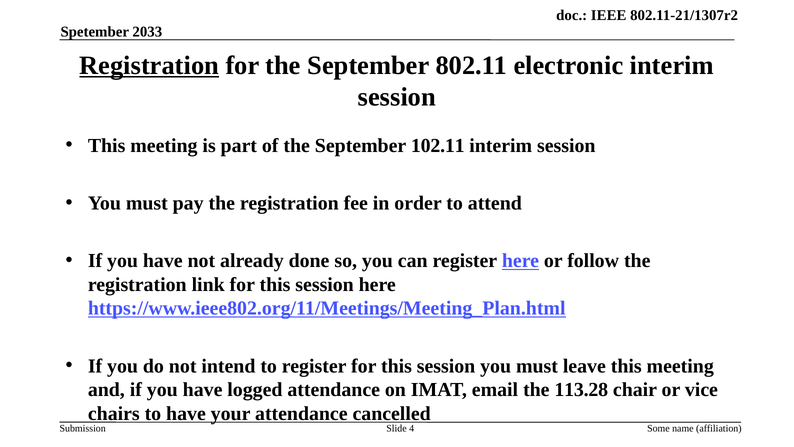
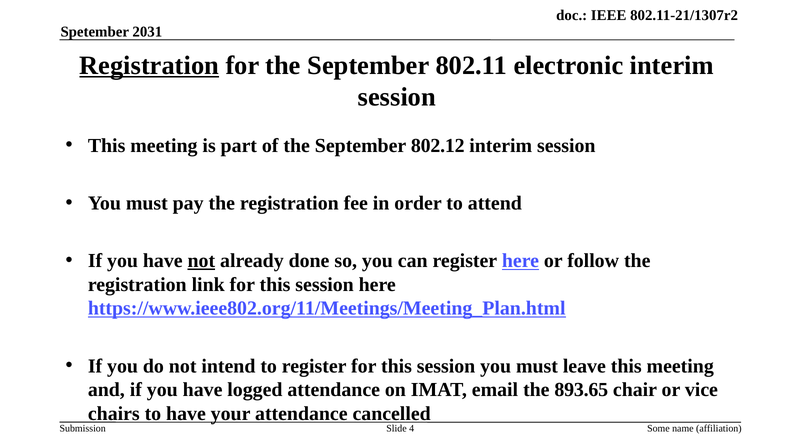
2033: 2033 -> 2031 (147, 32)
102.11: 102.11 -> 802.12 (438, 145)
not underline: none -> present (201, 260)
113.28: 113.28 -> 893.65 (581, 390)
